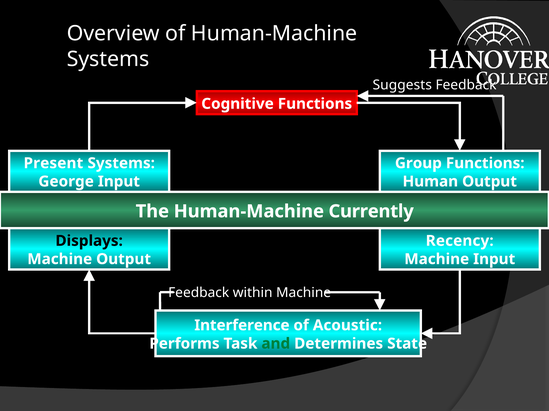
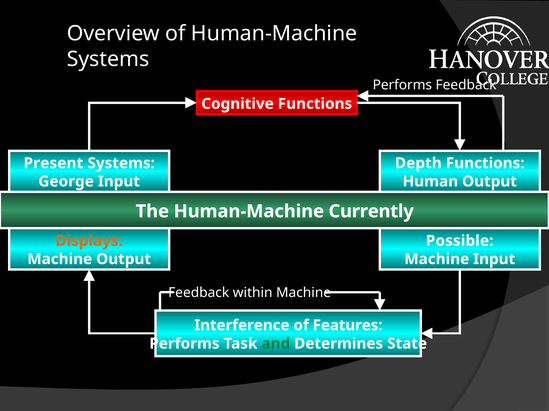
Suggests: Suggests -> Performs (402, 85)
Group: Group -> Depth (418, 163)
Displays colour: black -> orange (89, 241)
Recency: Recency -> Possible (460, 241)
Acoustic: Acoustic -> Features (348, 326)
